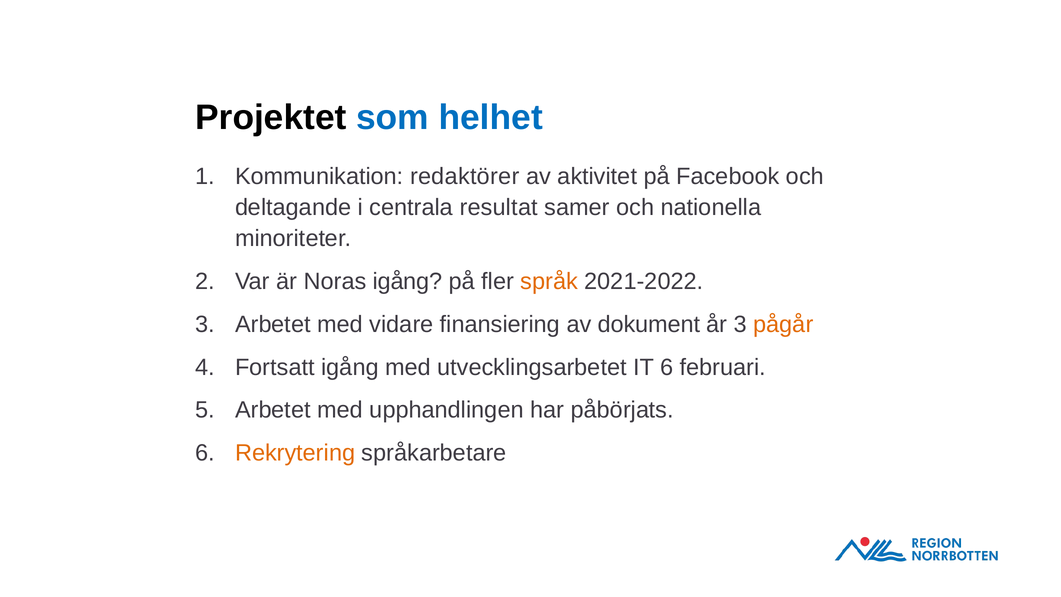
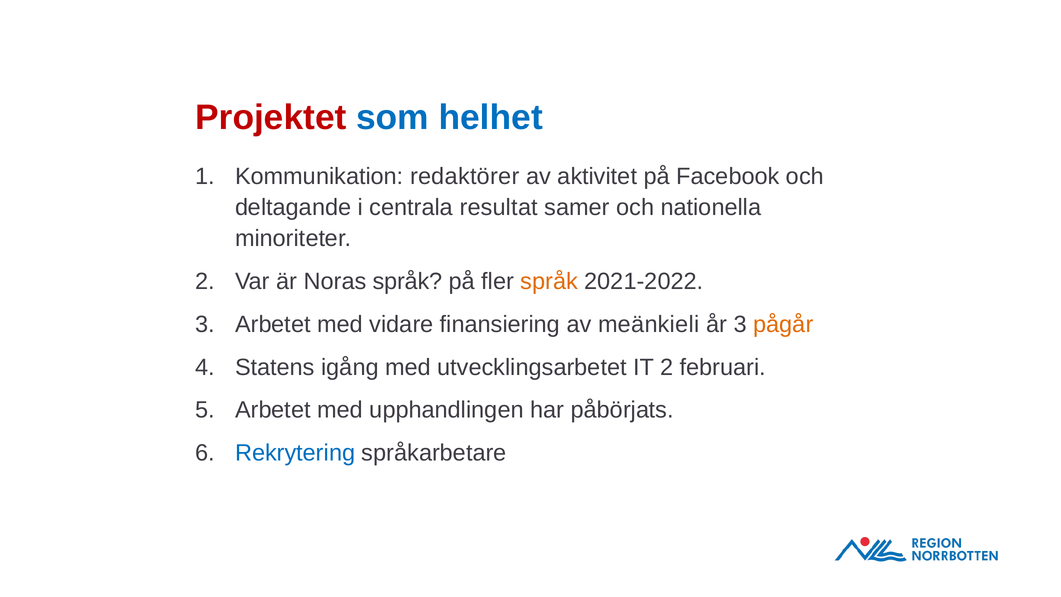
Projektet colour: black -> red (271, 117)
Noras igång: igång -> språk (408, 281)
dokument: dokument -> meänkieli (649, 324)
Fortsatt: Fortsatt -> Statens (275, 367)
IT 6: 6 -> 2 (667, 367)
Rekrytering colour: orange -> blue (295, 453)
